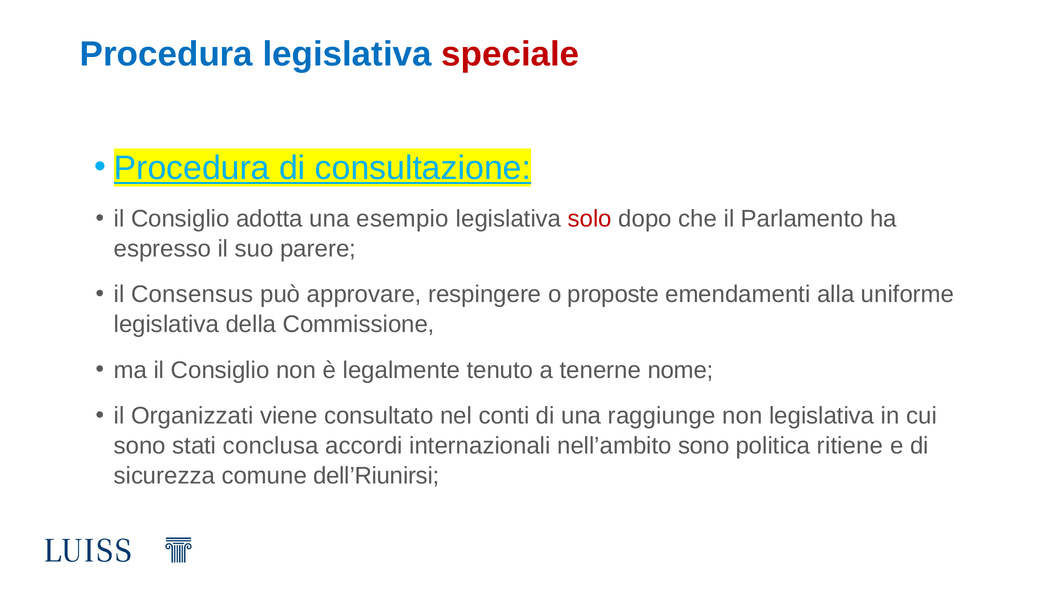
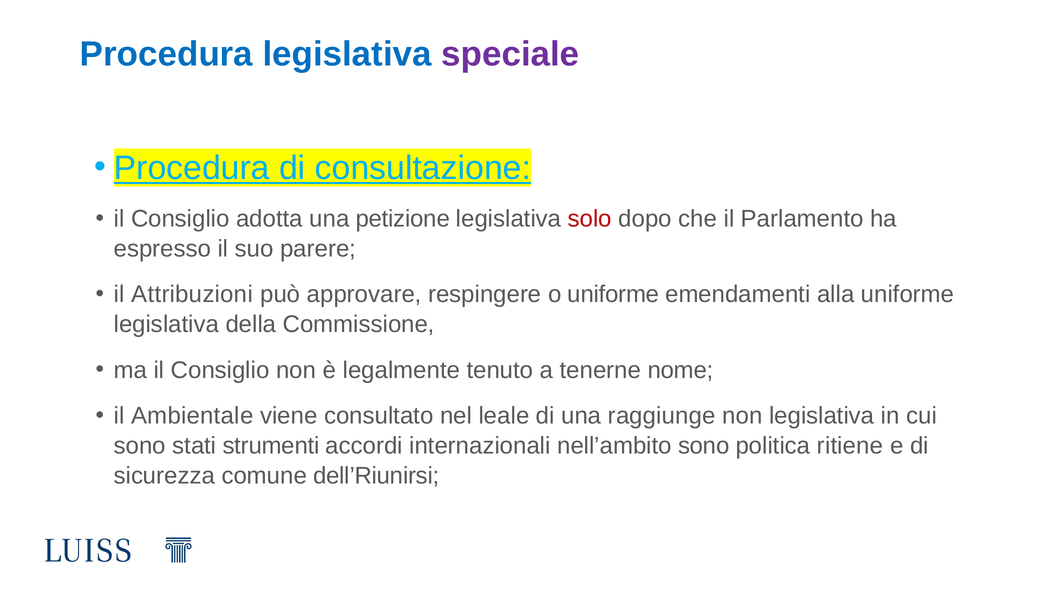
speciale colour: red -> purple (510, 54)
esempio: esempio -> petizione (403, 219)
Consensus: Consensus -> Attribuzioni (192, 295)
o proposte: proposte -> uniforme (613, 295)
Organizzati: Organizzati -> Ambientale (192, 416)
conti: conti -> leale (504, 416)
conclusa: conclusa -> strumenti (271, 446)
